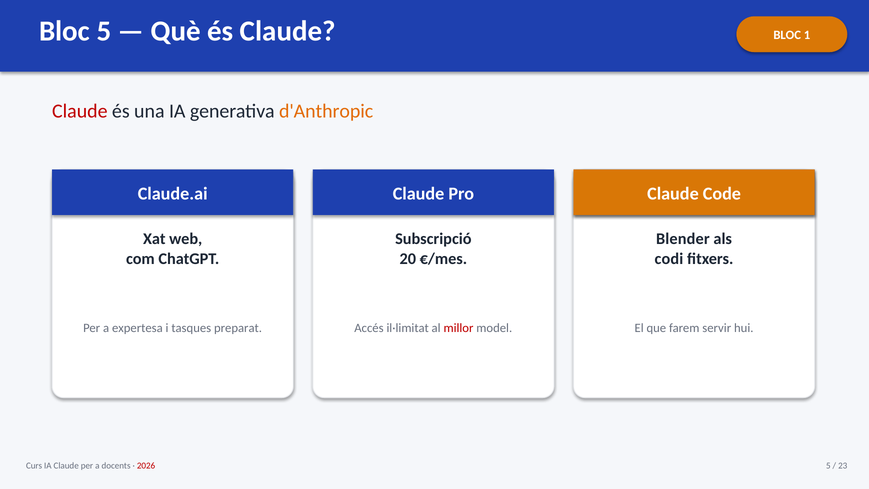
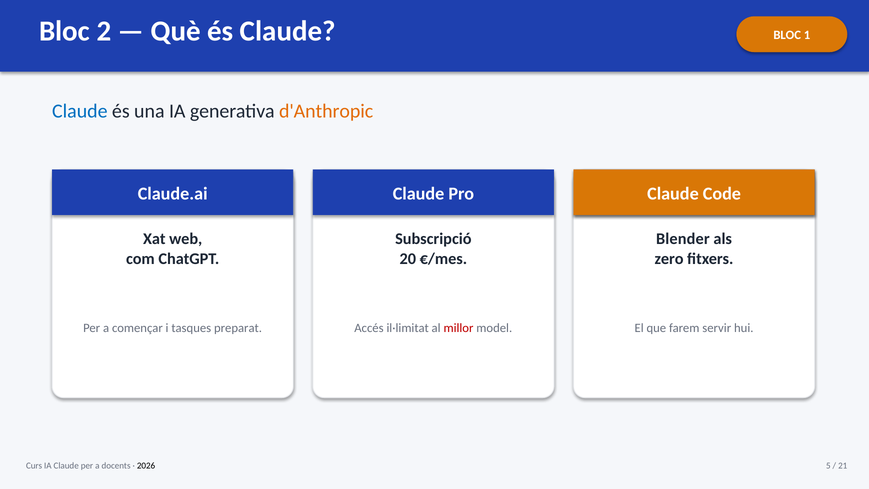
Bloc 5: 5 -> 2 (104, 31)
Claude colour: red -> blue (80, 111)
codi: codi -> zero (669, 259)
expertesa: expertesa -> començar (137, 328)
2026 colour: red -> black (146, 466)
23: 23 -> 21 (843, 466)
